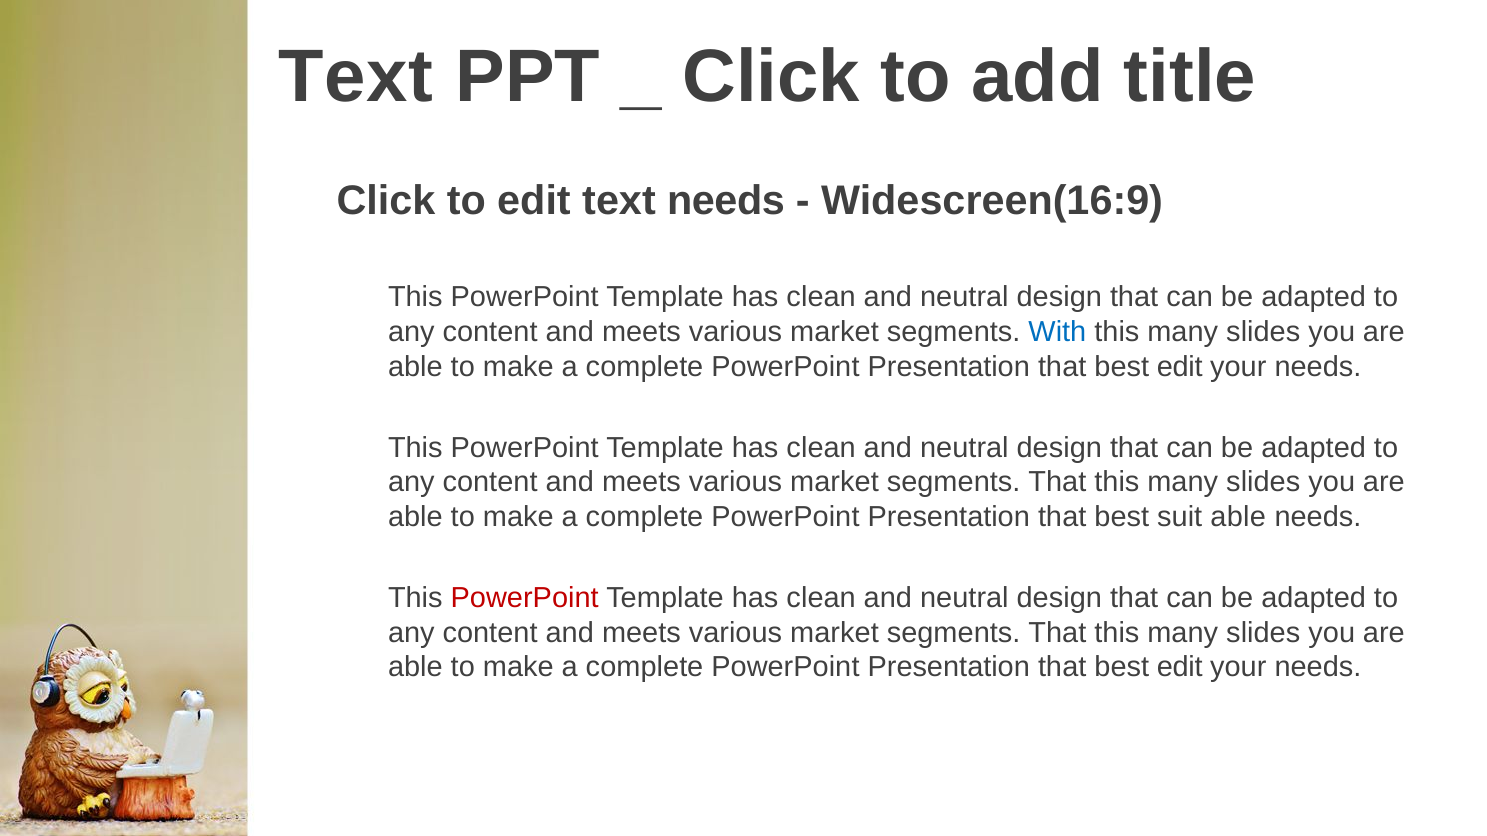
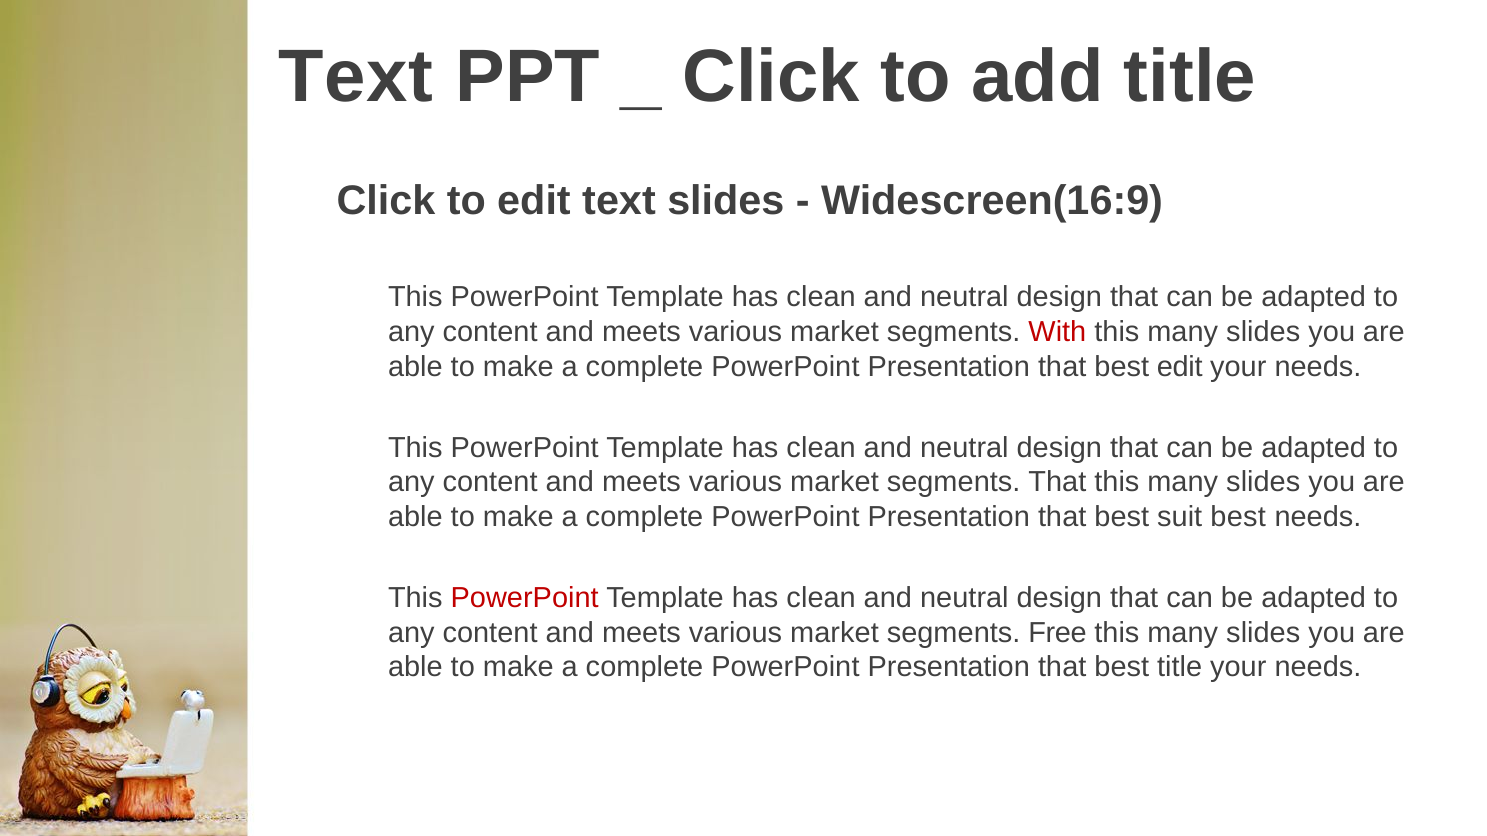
text needs: needs -> slides (726, 201)
With colour: blue -> red (1057, 332)
suit able: able -> best (1238, 517)
That: That -> Free (1058, 633)
edit: edit -> title (1180, 668)
